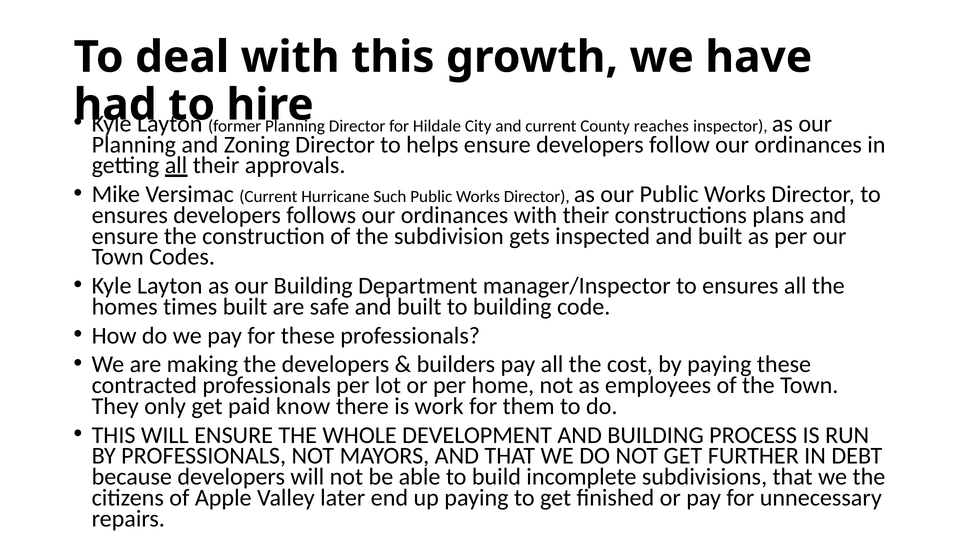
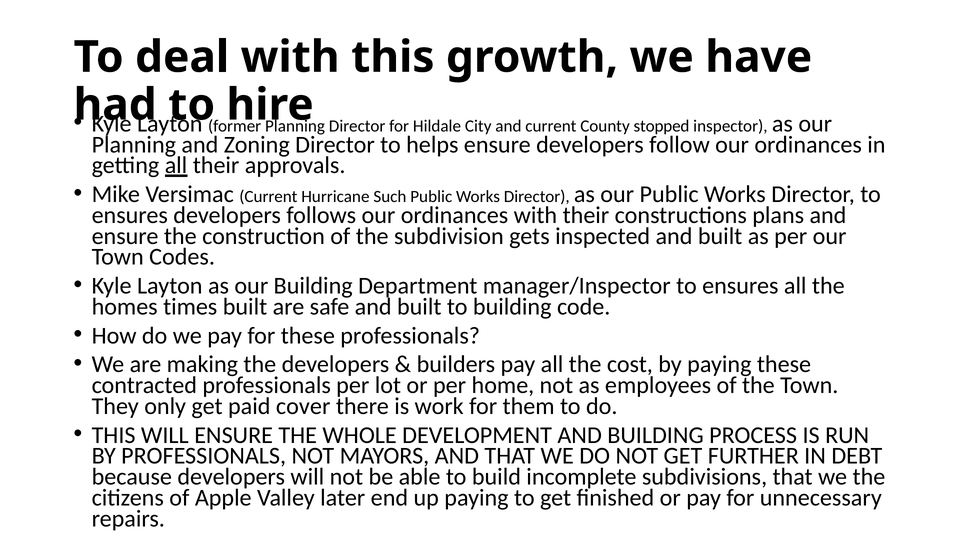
reaches: reaches -> stopped (662, 126)
know: know -> cover (303, 406)
